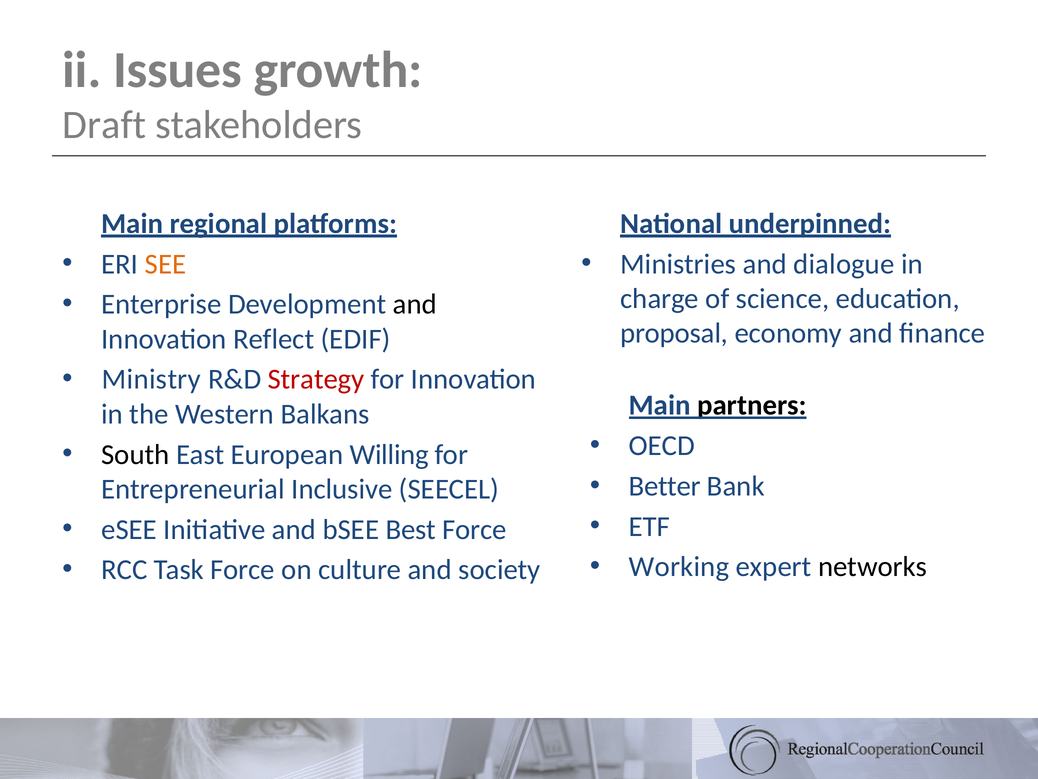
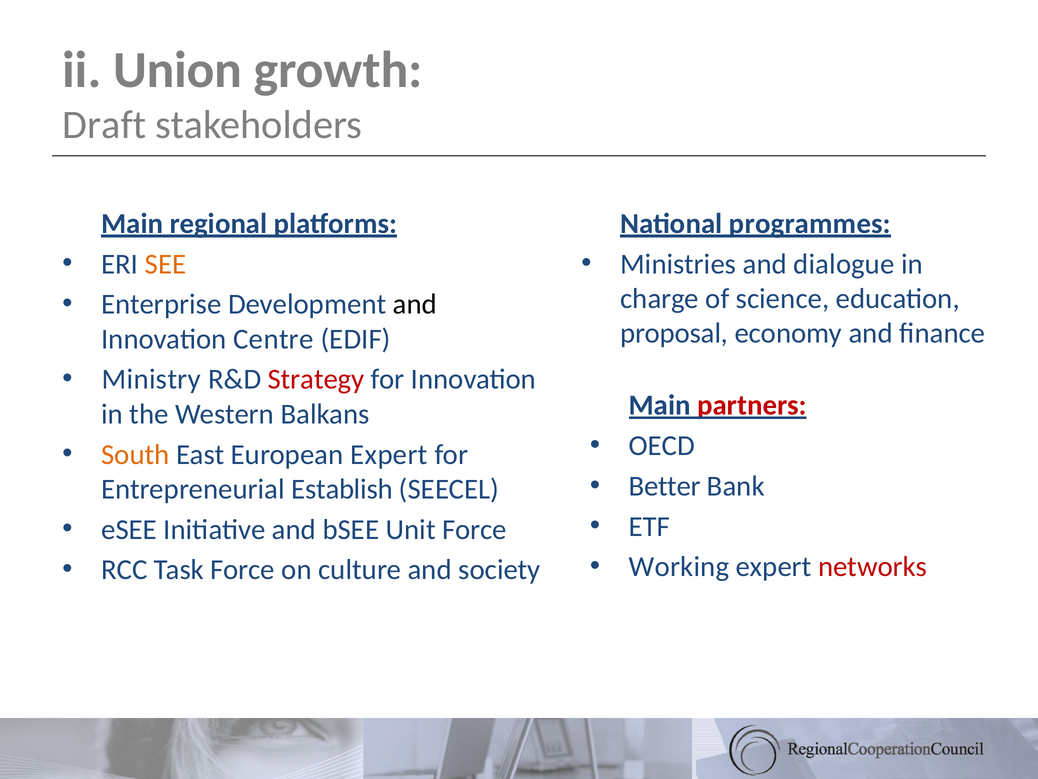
Issues: Issues -> Union (178, 70)
underpinned: underpinned -> programmes (810, 223)
Reflect: Reflect -> Centre (273, 339)
partners colour: black -> red (752, 405)
South colour: black -> orange (135, 454)
European Willing: Willing -> Expert (389, 454)
Inclusive: Inclusive -> Establish (342, 489)
Best: Best -> Unit (411, 529)
networks colour: black -> red (873, 567)
